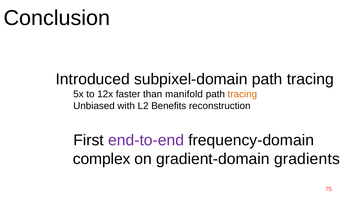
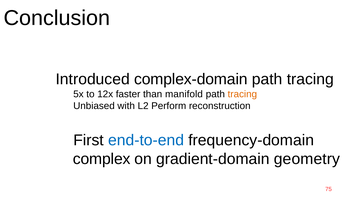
subpixel-domain: subpixel-domain -> complex-domain (191, 80)
Benefits: Benefits -> Perform (169, 106)
end-to-end colour: purple -> blue (146, 141)
gradients: gradients -> geometry (307, 160)
